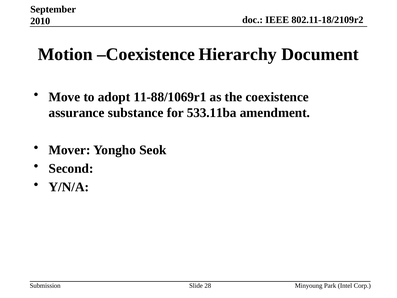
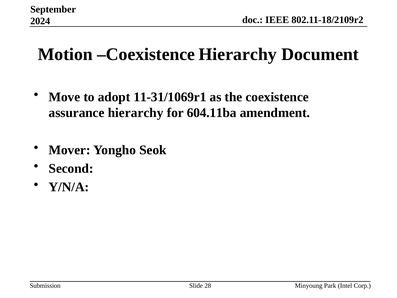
2010: 2010 -> 2024 (40, 21)
11-88/1069r1: 11-88/1069r1 -> 11-31/1069r1 (170, 97)
assurance substance: substance -> hierarchy (136, 113)
533.11ba: 533.11ba -> 604.11ba (212, 113)
